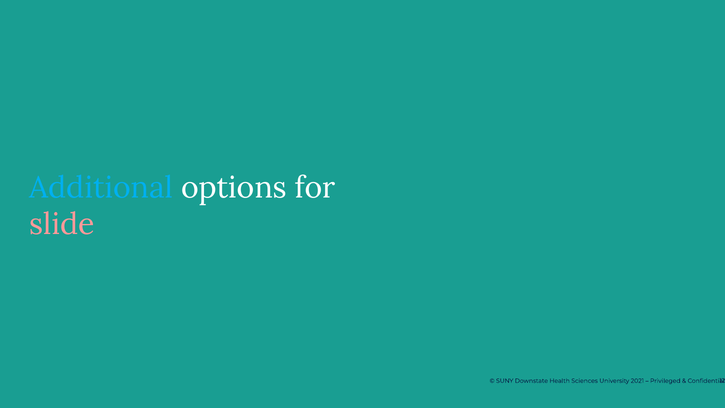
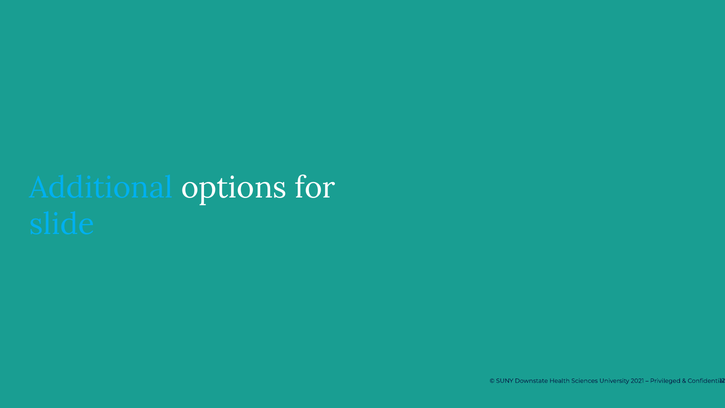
slide colour: pink -> light blue (62, 224)
